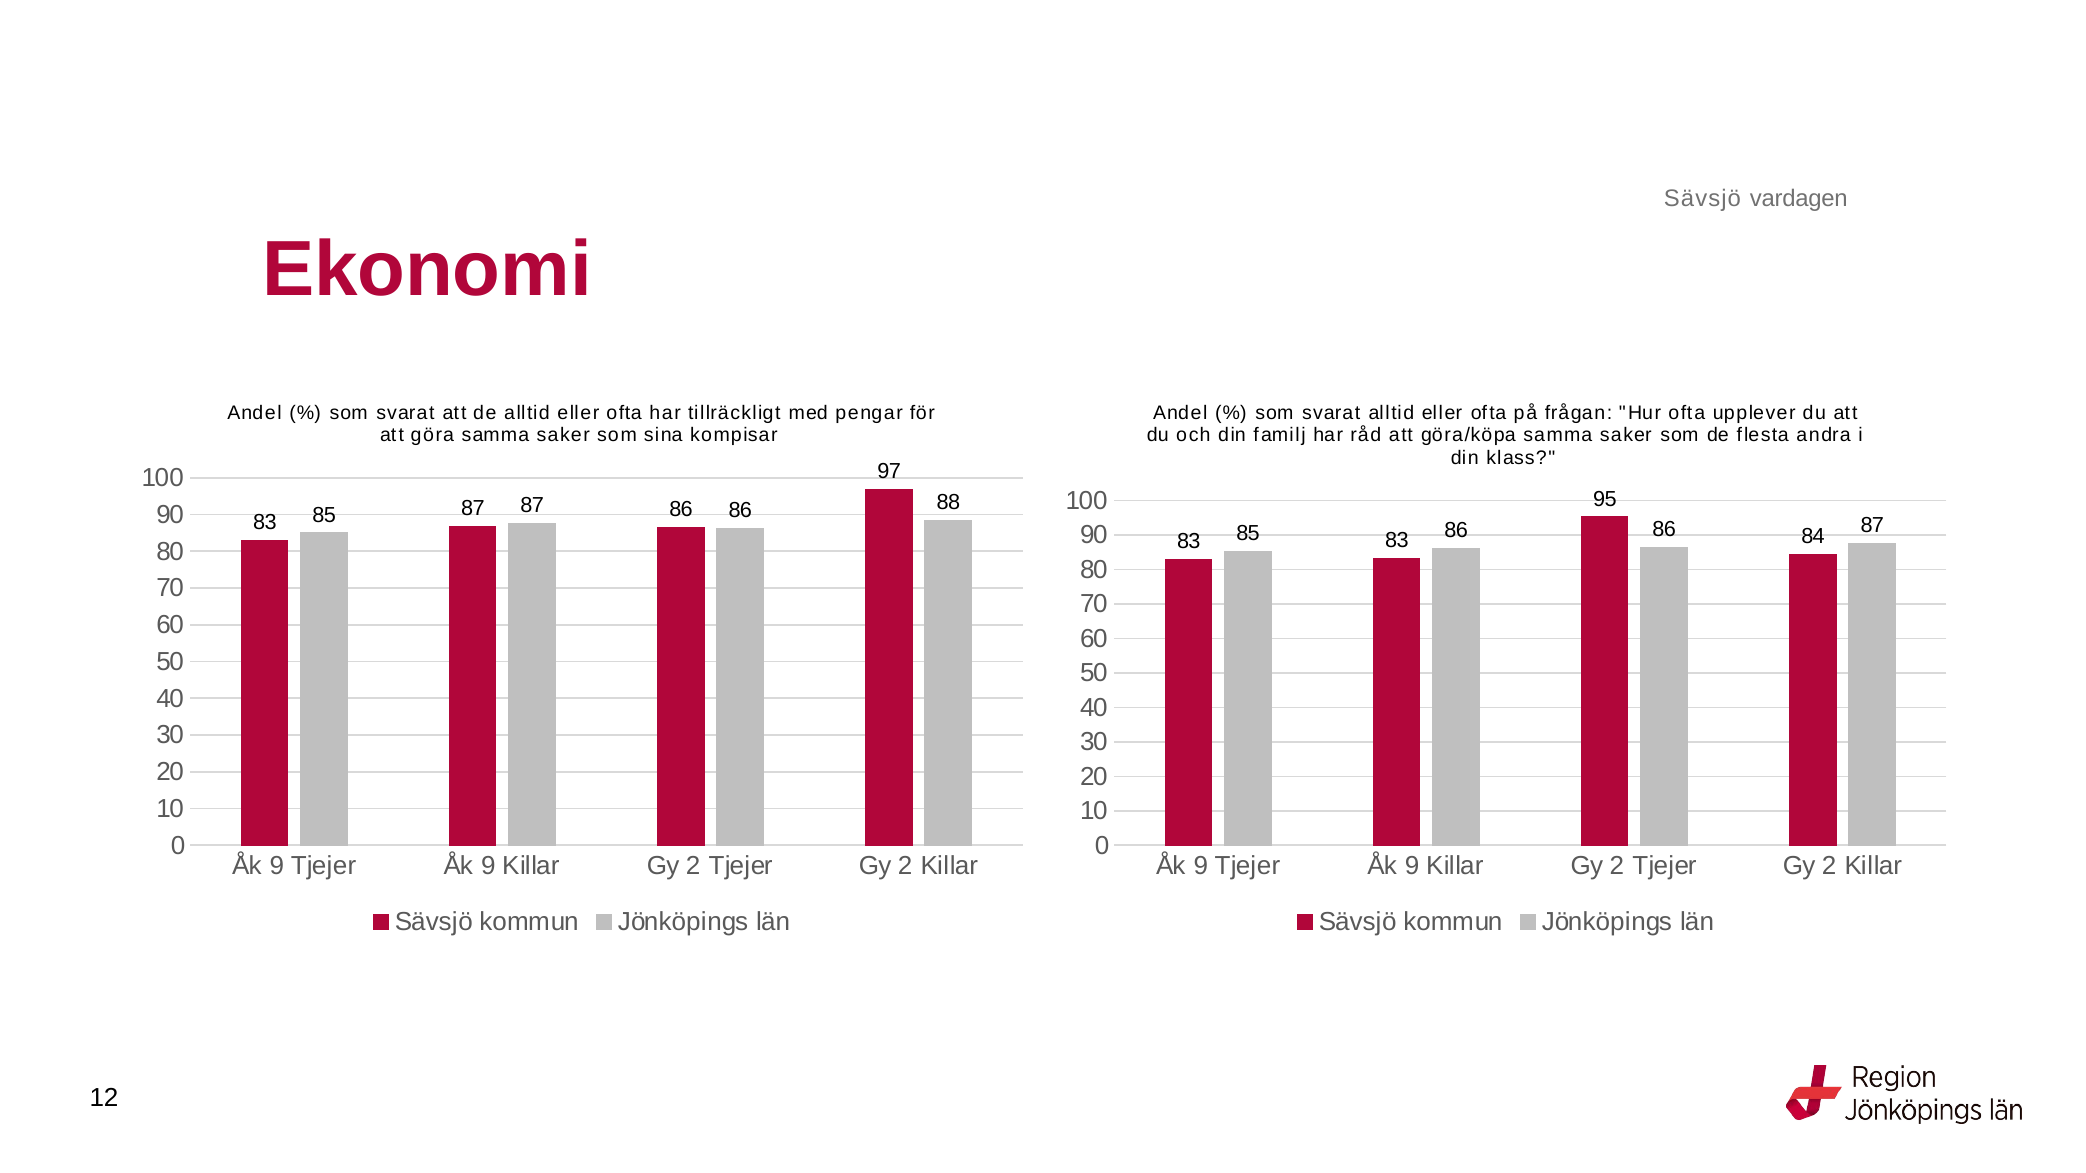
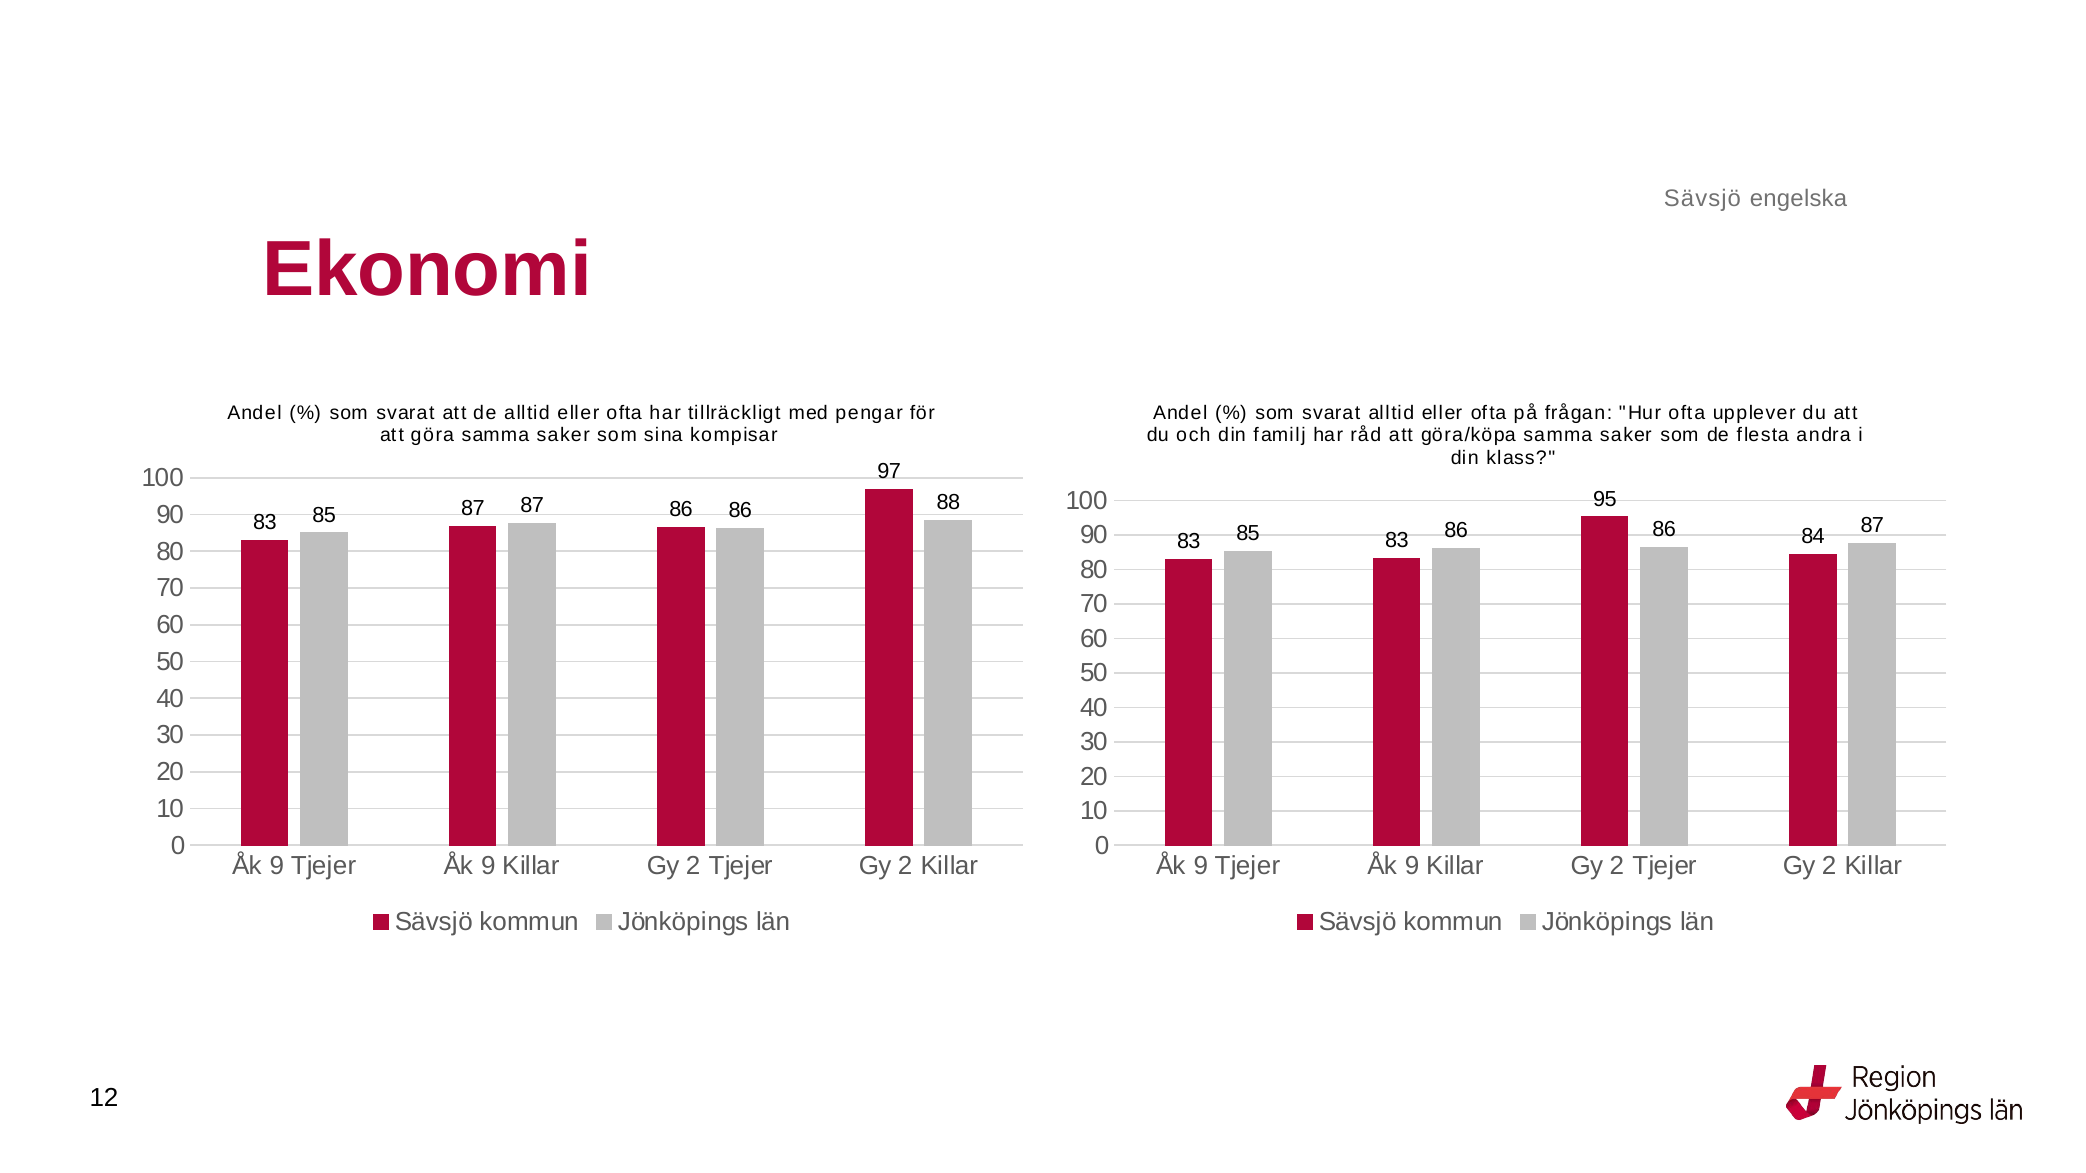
vardagen: vardagen -> engelska (1799, 198)
